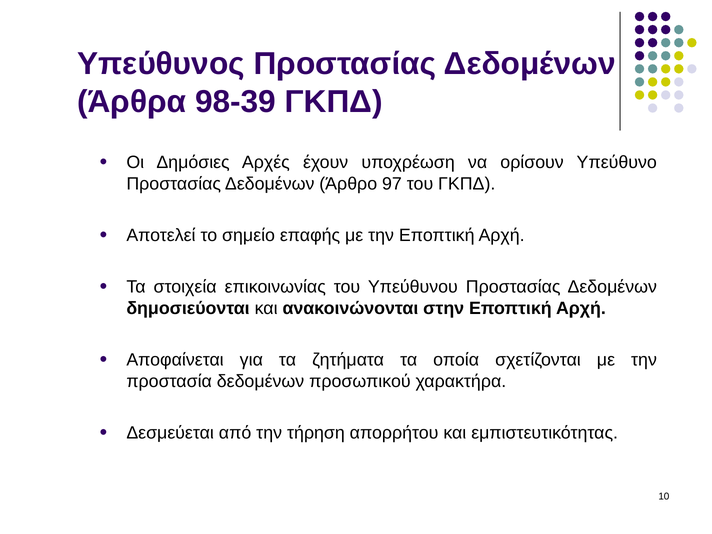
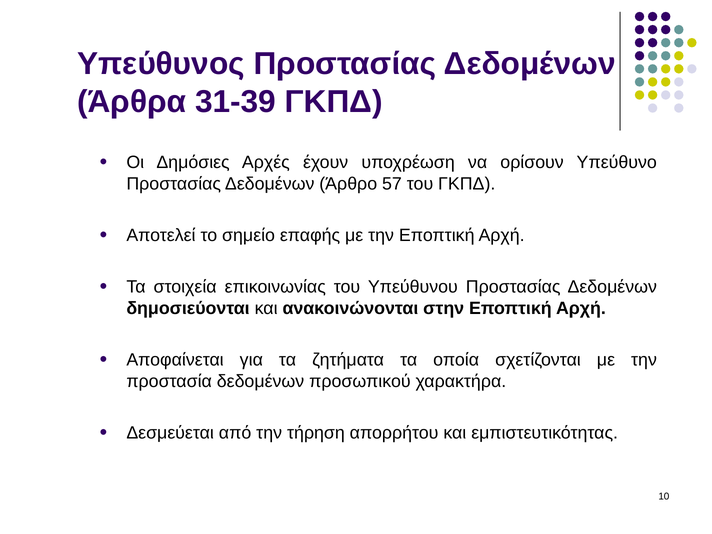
98-39: 98-39 -> 31-39 (236, 102)
97: 97 -> 57 (392, 184)
